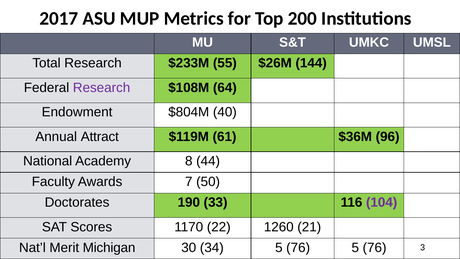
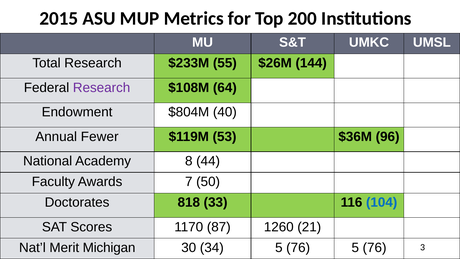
2017: 2017 -> 2015 (59, 19)
Attract: Attract -> Fewer (100, 136)
61: 61 -> 53 (225, 136)
190: 190 -> 818 (189, 202)
104 colour: purple -> blue (382, 202)
22: 22 -> 87 (219, 227)
